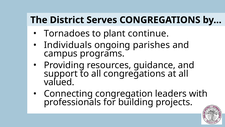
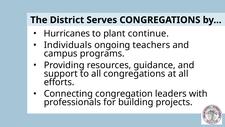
Tornadoes: Tornadoes -> Hurricanes (67, 33)
parishes: parishes -> teachers (151, 45)
valued: valued -> efforts (59, 82)
